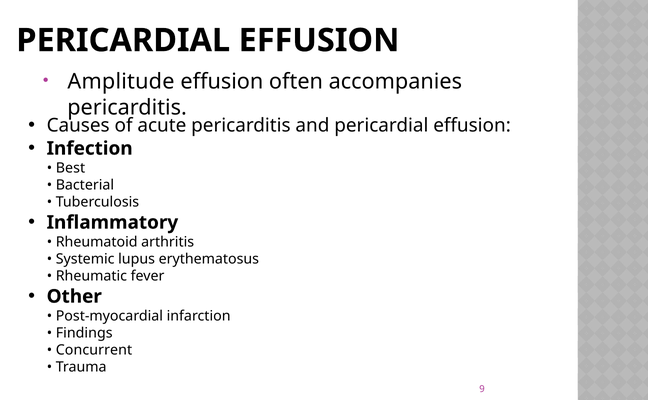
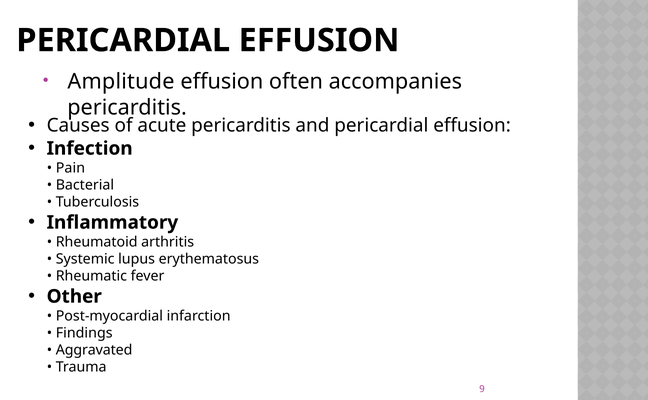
Best: Best -> Pain (70, 168)
Concurrent: Concurrent -> Aggravated (94, 350)
